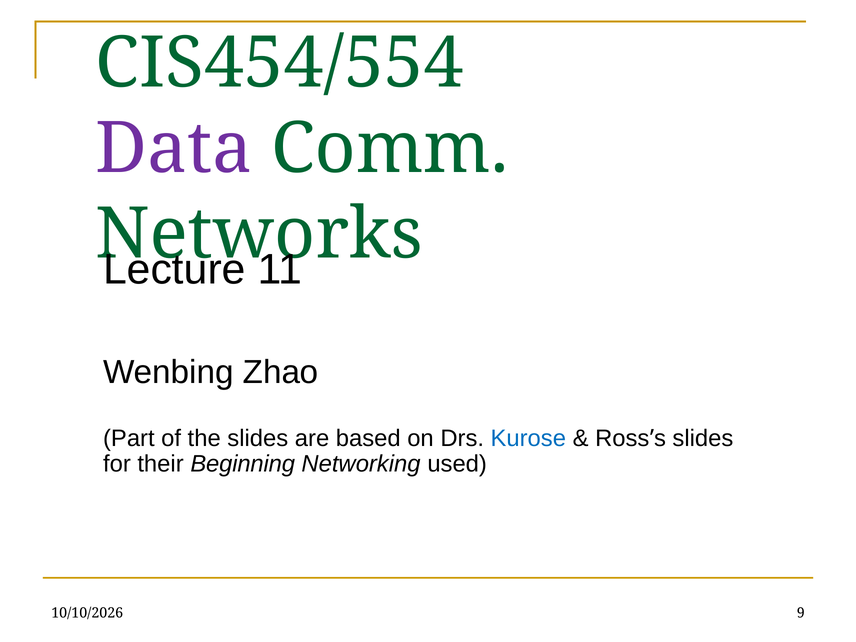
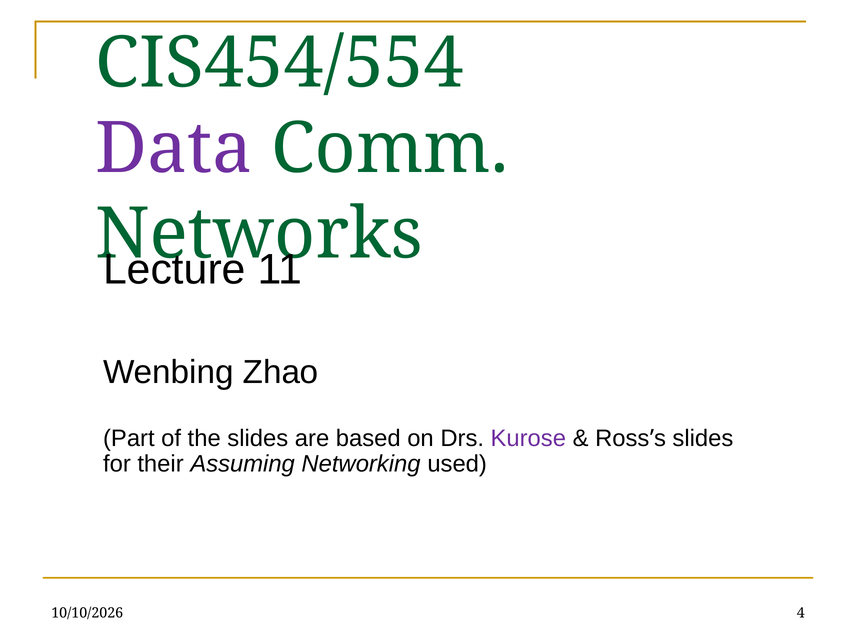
Kurose colour: blue -> purple (528, 438)
Beginning: Beginning -> Assuming (243, 464)
9: 9 -> 4 (801, 613)
